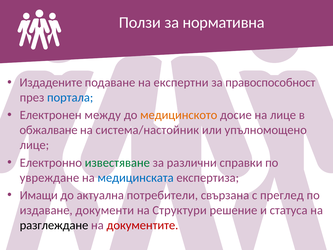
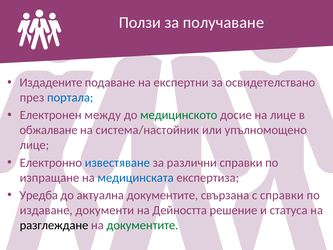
нормативна: нормативна -> получаване (223, 23)
правоспособност: правоспособност -> освидетелствано (270, 82)
медицинското colour: orange -> green (179, 115)
известяване colour: green -> blue (117, 162)
увреждане: увреждане -> изпращане (49, 177)
Имащи: Имащи -> Уредба (39, 195)
актуална потребители: потребители -> документите (162, 195)
с преглед: преглед -> справки (282, 195)
Структури: Структури -> Дейността (180, 210)
документите colour: red -> green (142, 225)
